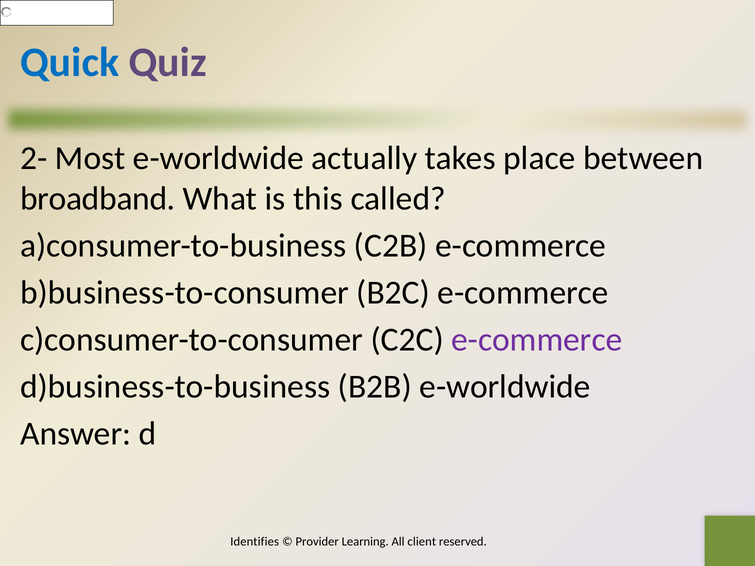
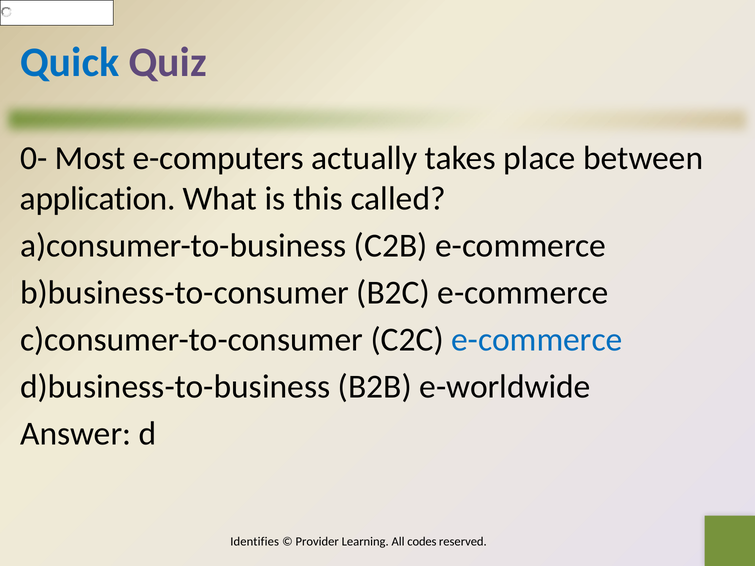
2-: 2- -> 0- (34, 158)
Most e-worldwide: e-worldwide -> e-computers (218, 158)
broadband: broadband -> application (98, 199)
e-commerce colour: purple -> blue (537, 340)
client: client -> codes (422, 542)
